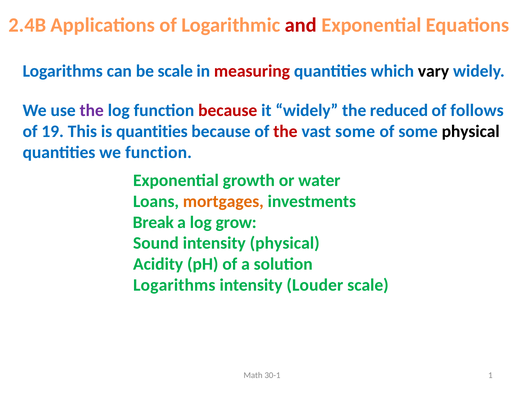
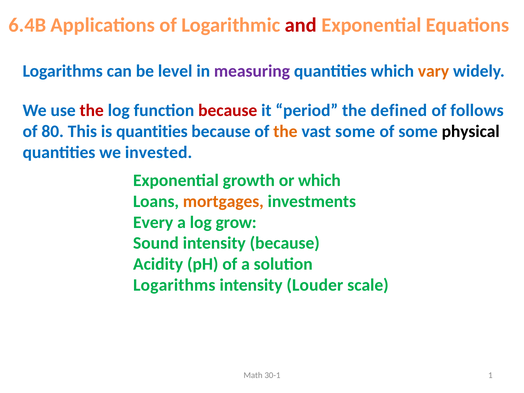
2.4B: 2.4B -> 6.4B (27, 25)
be scale: scale -> level (175, 71)
measuring colour: red -> purple (252, 71)
vary colour: black -> orange (434, 71)
the colour: purple -> red (92, 110)
it widely: widely -> period (307, 110)
reduced: reduced -> defined (399, 110)
19: 19 -> 80 (53, 131)
the colour: red -> orange (285, 131)
we function: function -> invested (159, 152)
or water: water -> which (319, 180)
Break: Break -> Every (153, 222)
intensity physical: physical -> because (285, 243)
